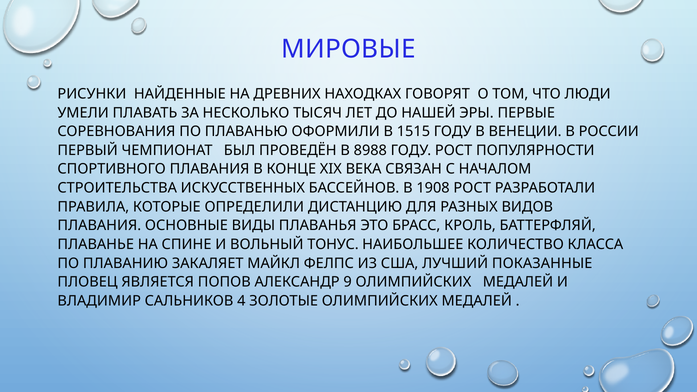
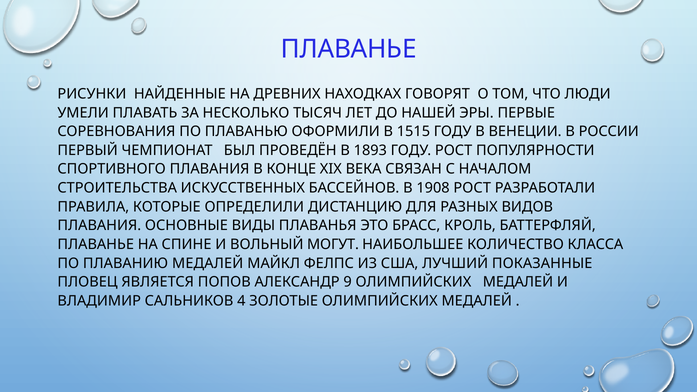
МИРОВЫЕ: МИРОВЫЕ -> ПЛАВАНЬЕ (349, 49)
8988: 8988 -> 1893 (370, 150)
ТОНУС: ТОНУС -> МОГУТ (333, 244)
ПЛАВАНИЮ ЗАКАЛЯЕТ: ЗАКАЛЯЕТ -> МЕДАЛЕЙ (208, 263)
